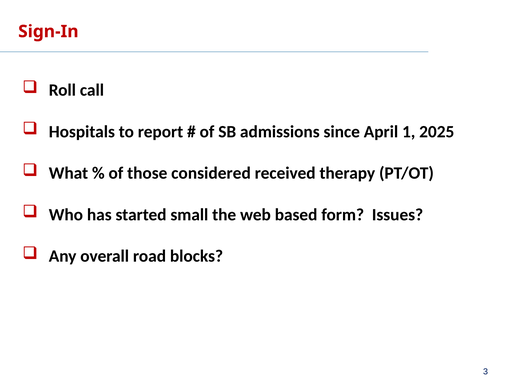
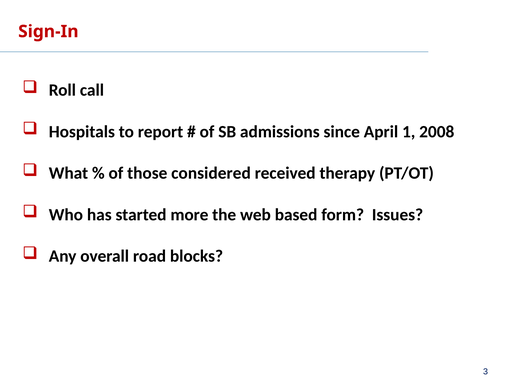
2025: 2025 -> 2008 (437, 132)
small: small -> more (189, 215)
